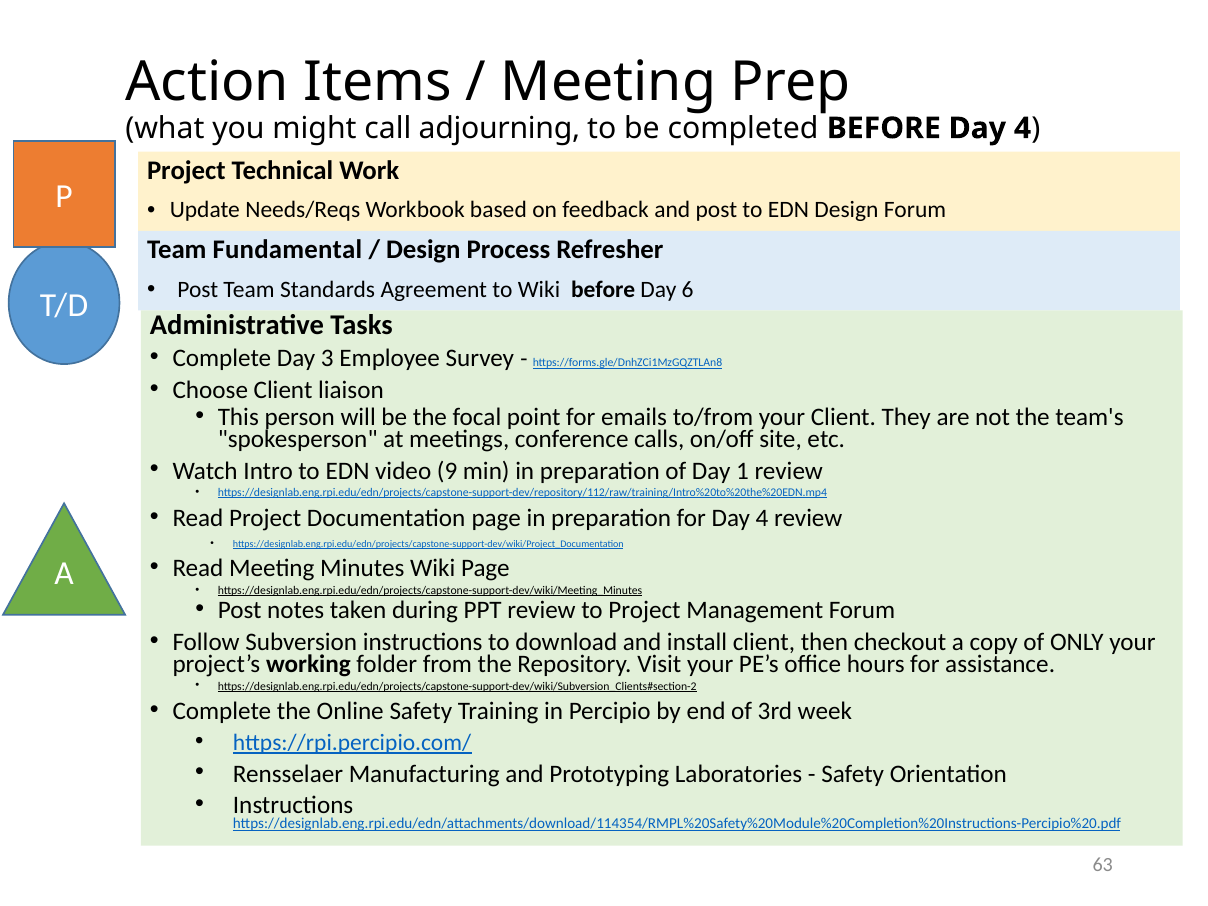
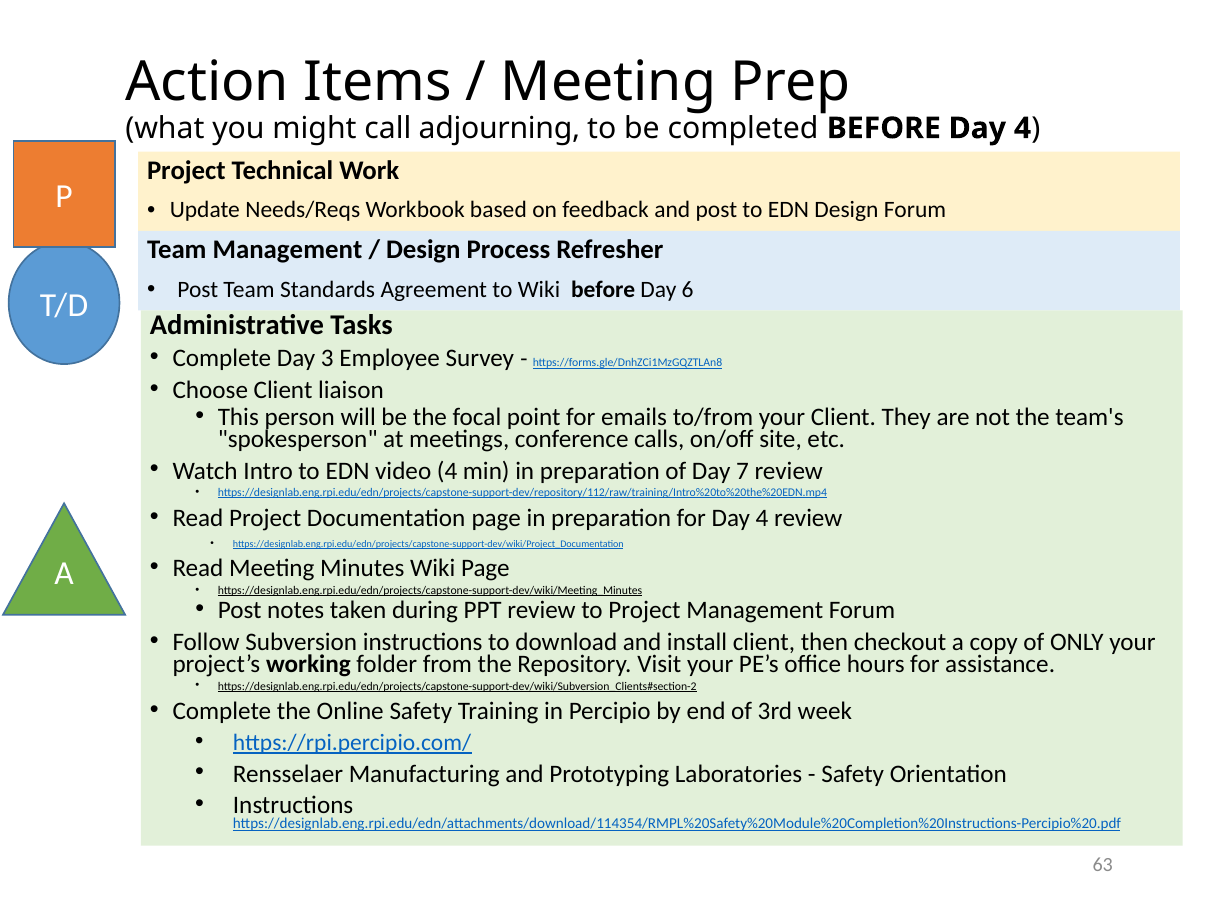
Team Fundamental: Fundamental -> Management (287, 250)
video 9: 9 -> 4 (447, 471)
1: 1 -> 7 (742, 471)
